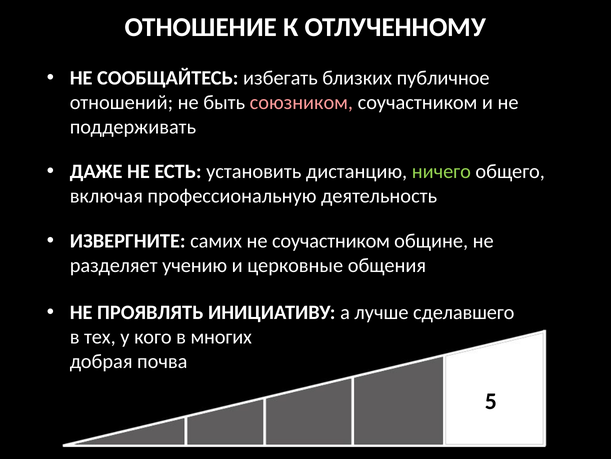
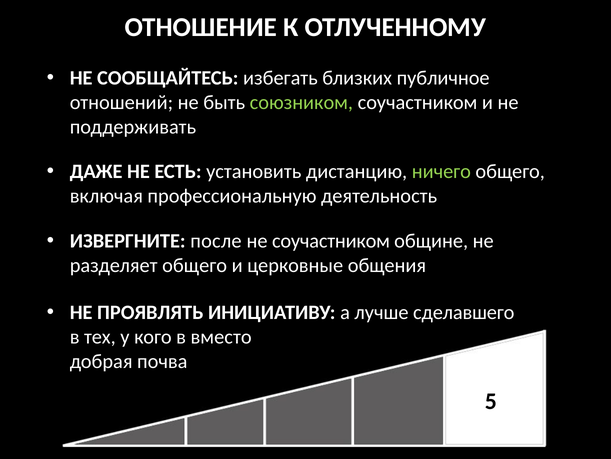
союзником colour: pink -> light green (301, 102)
самих: самих -> после (216, 241)
разделяет учению: учению -> общего (195, 265)
многих: многих -> вместо (221, 336)
